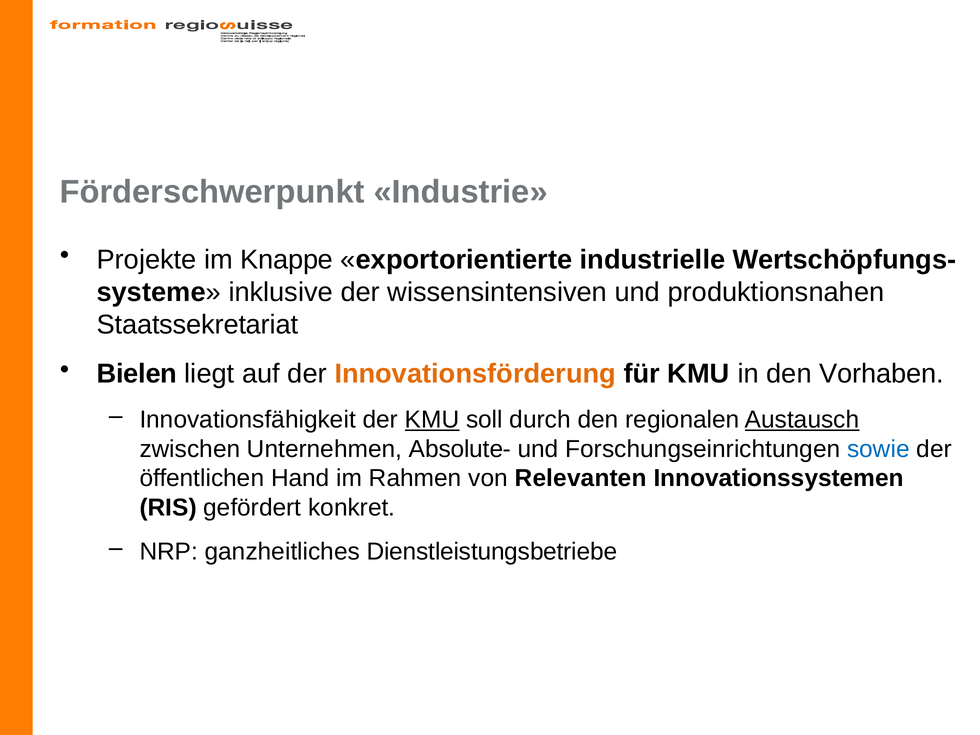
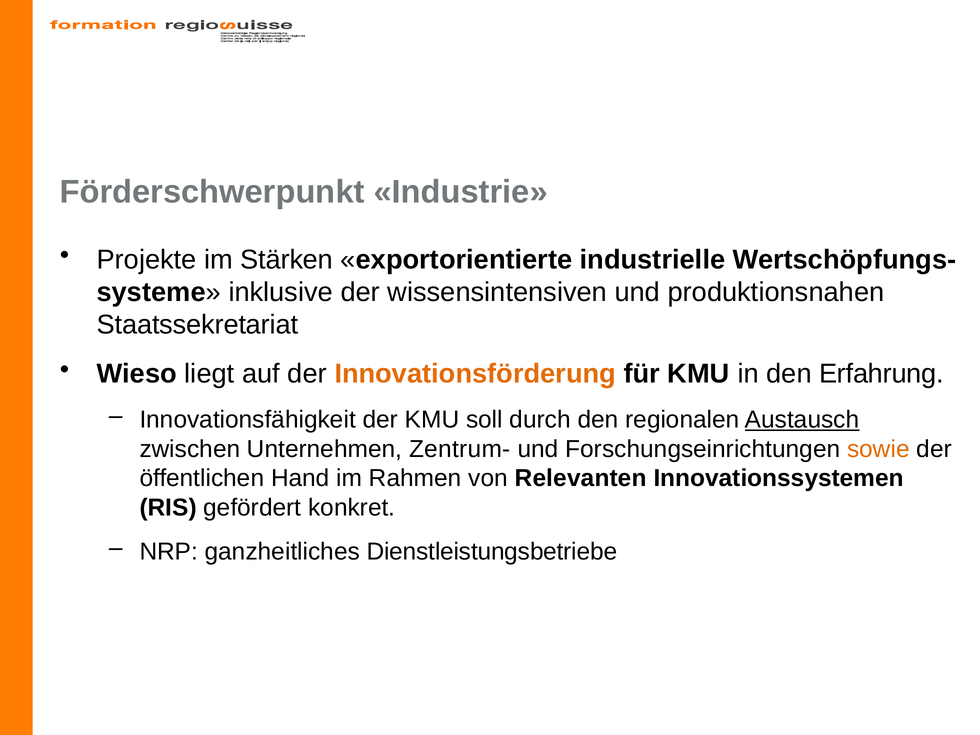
Knappe: Knappe -> Stärken (287, 260)
Bielen: Bielen -> Wieso (137, 374)
Vorhaben: Vorhaben -> Erfahrung (881, 374)
KMU underline: present -> none (432, 420)
Absolute-: Absolute- -> Zentrum- (460, 449)
sowie colour: blue -> orange (878, 449)
